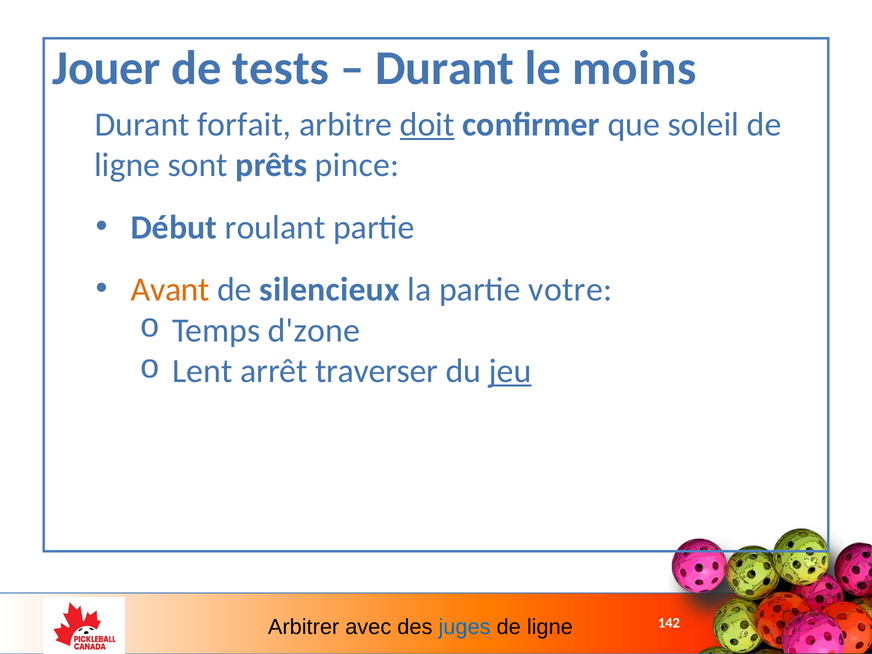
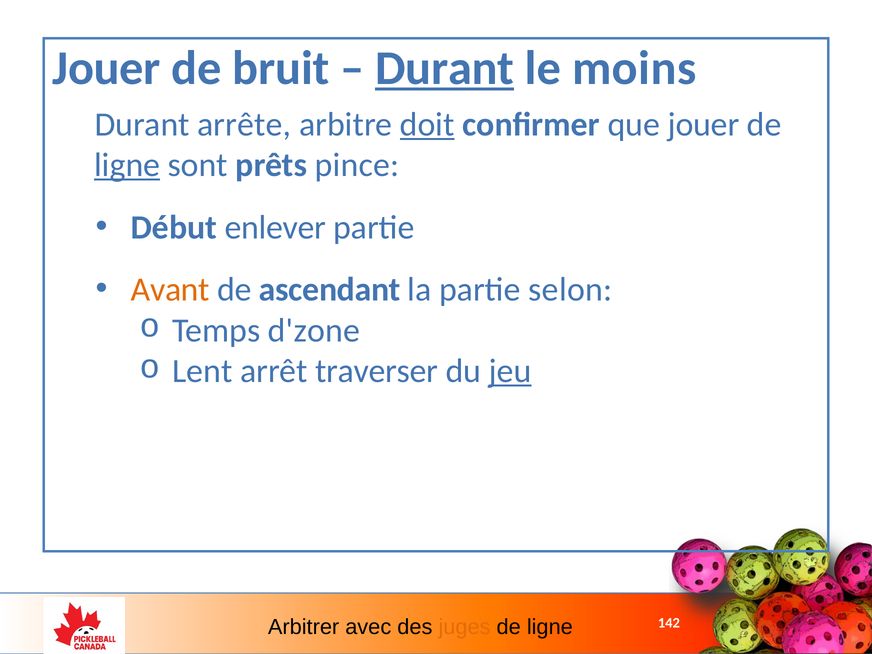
tests: tests -> bruit (281, 68)
Durant underline: none -> present (445, 68)
forfait: forfait -> arrête (244, 124)
que soleil: soleil -> jouer (704, 124)
ligne underline: none -> present (127, 165)
roulant: roulant -> enlever (275, 228)
silencieux: silencieux -> ascendant (330, 290)
votre: votre -> selon (570, 290)
juges colour: blue -> orange (465, 627)
